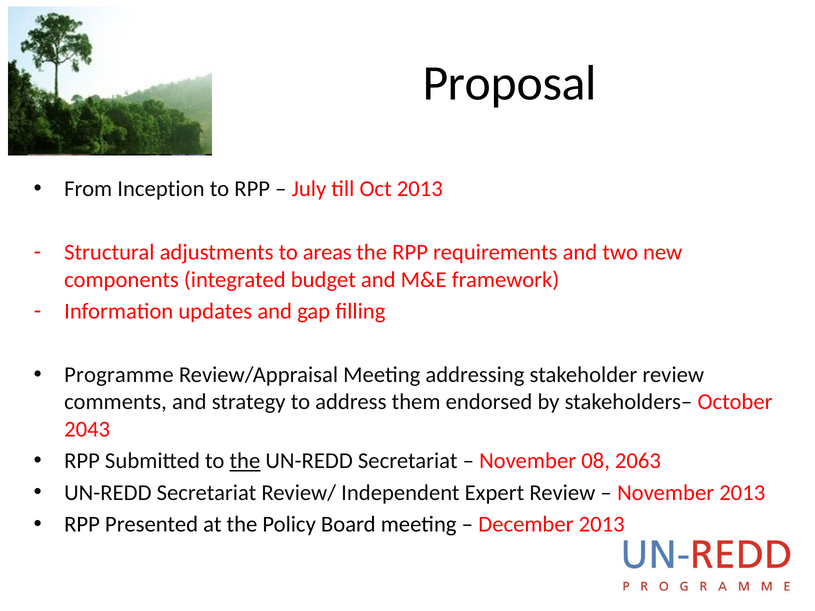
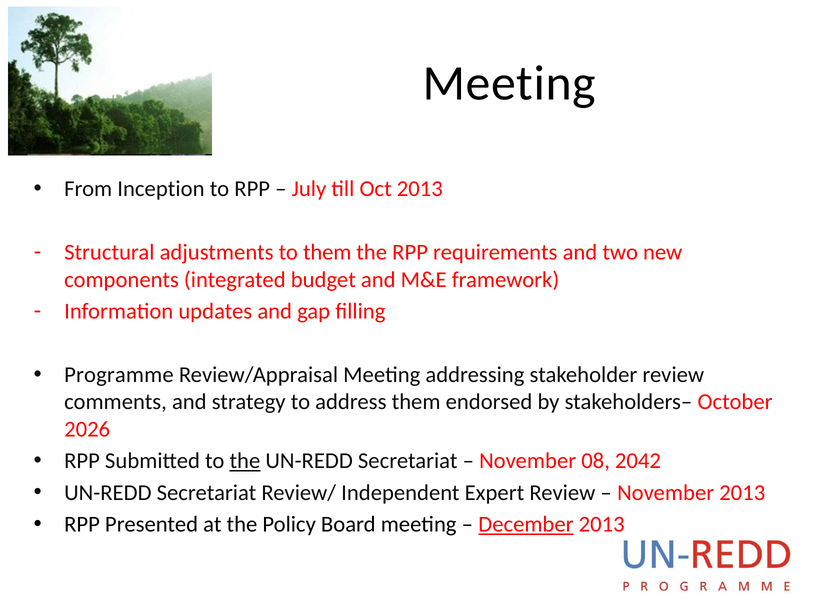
Proposal: Proposal -> Meeting (509, 83)
to areas: areas -> them (327, 253)
2043: 2043 -> 2026 (87, 429)
2063: 2063 -> 2042 (638, 461)
December underline: none -> present (526, 525)
